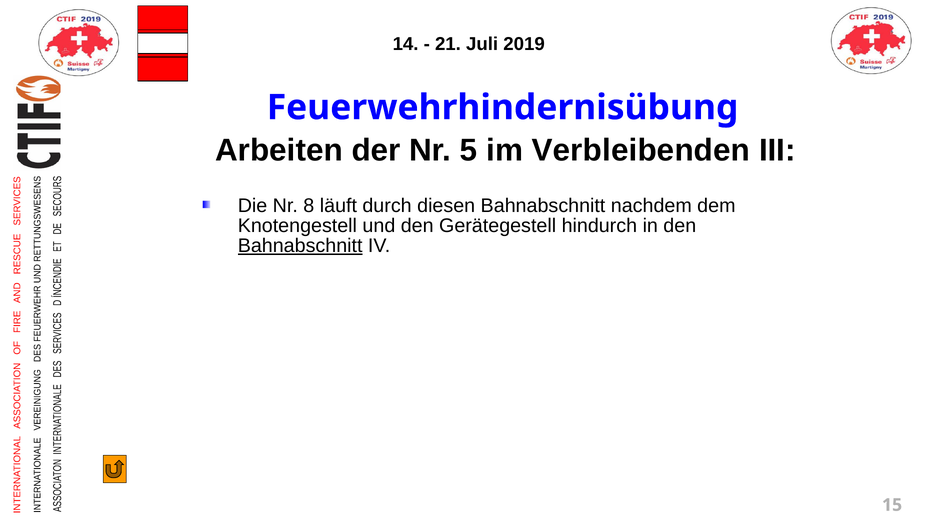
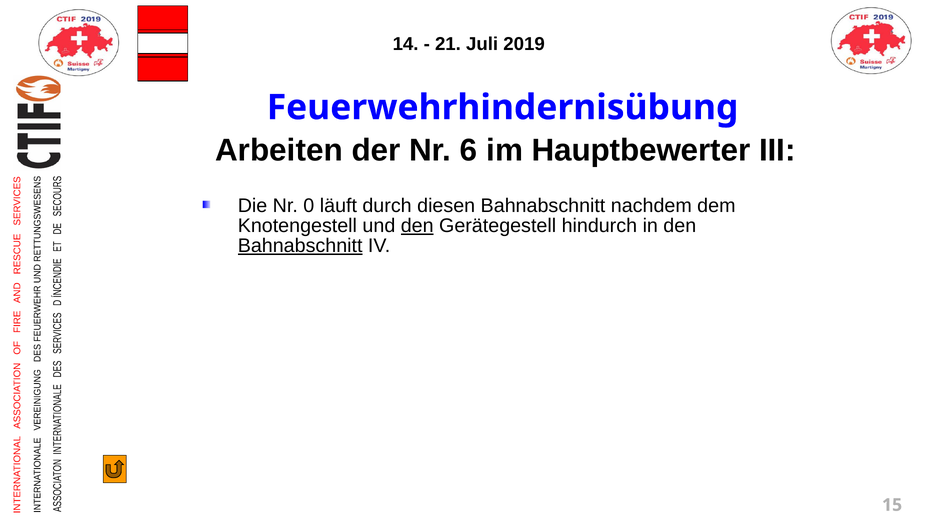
5: 5 -> 6 (469, 150)
Verbleibenden: Verbleibenden -> Hauptbewerter (641, 150)
8: 8 -> 0 (309, 206)
den underline: none -> present (417, 226)
